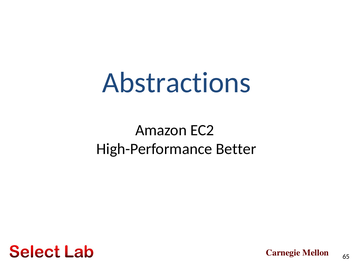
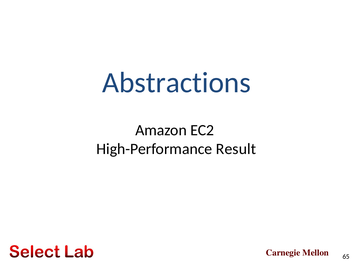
Better: Better -> Result (236, 149)
